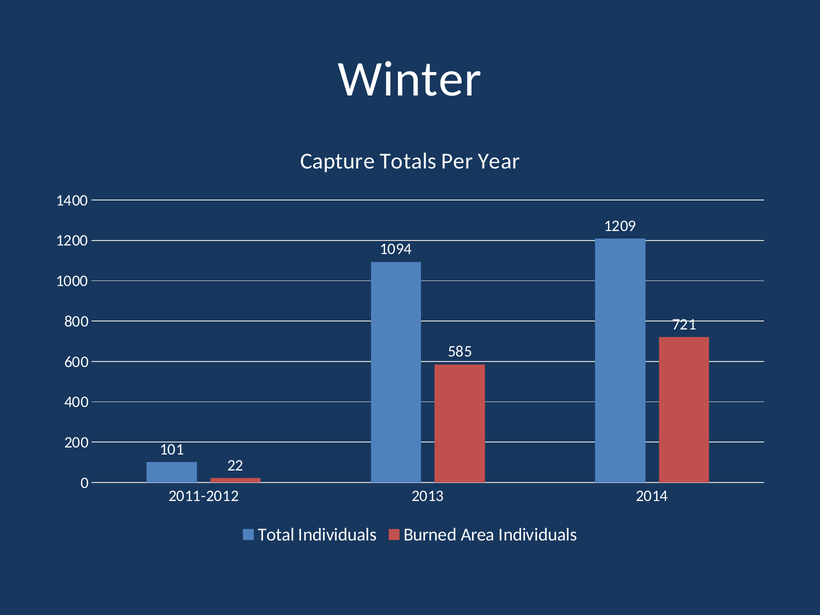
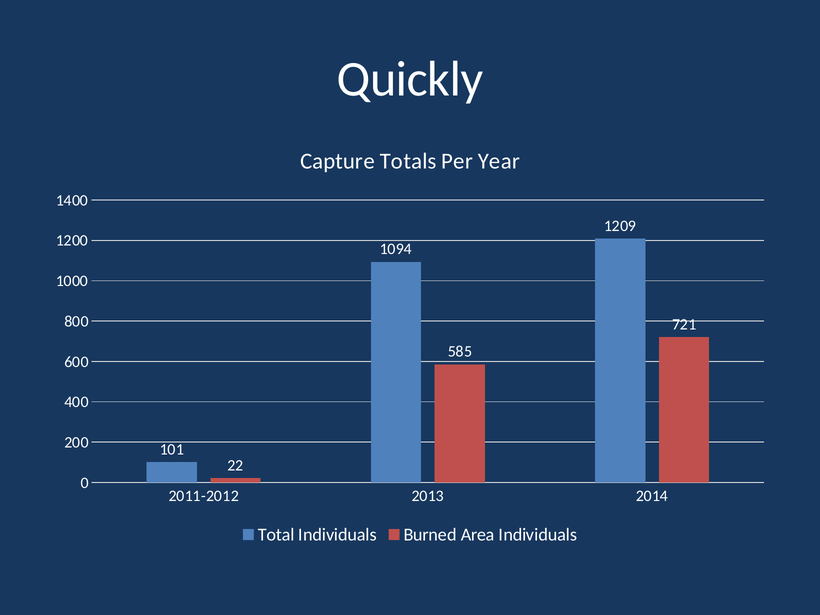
Winter: Winter -> Quickly (410, 79)
